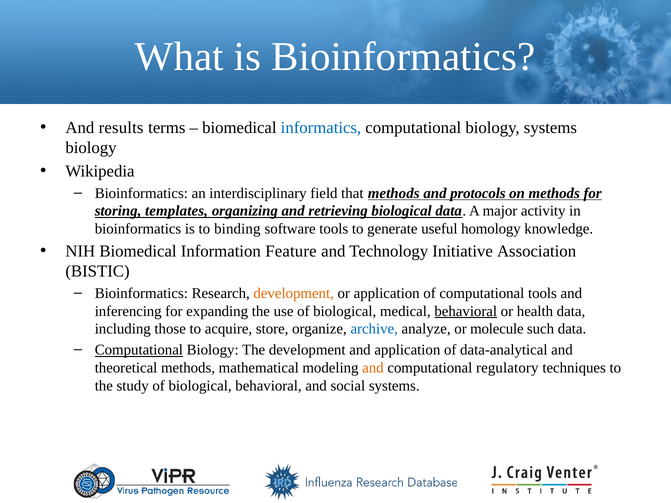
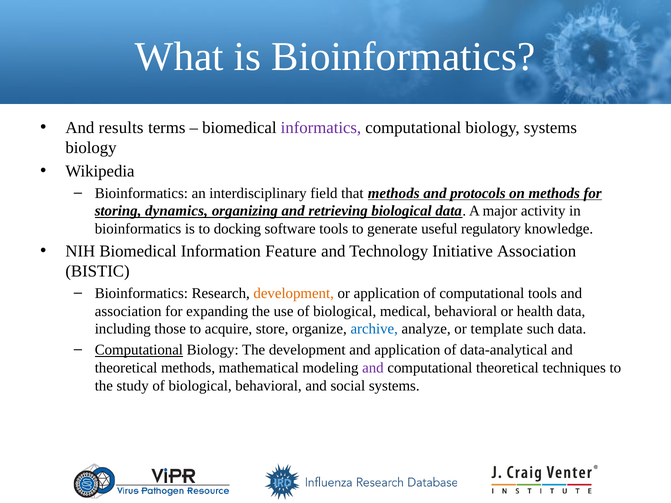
informatics colour: blue -> purple (321, 128)
templates: templates -> dynamics (176, 211)
binding: binding -> docking (237, 229)
homology: homology -> regulatory (491, 229)
inferencing: inferencing -> association (128, 311)
behavioral underline: present -> none (466, 311)
molecule: molecule -> template (497, 329)
and colour: orange -> purple (373, 368)
computational regulatory: regulatory -> theoretical (507, 368)
